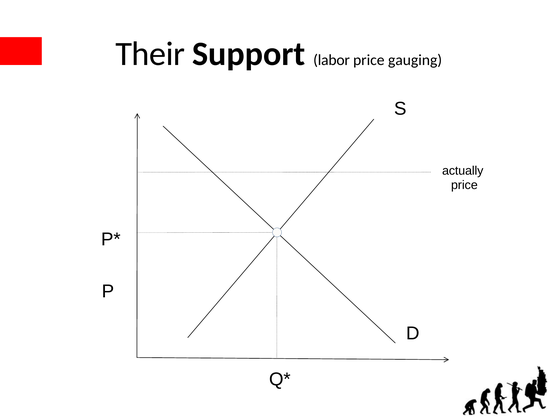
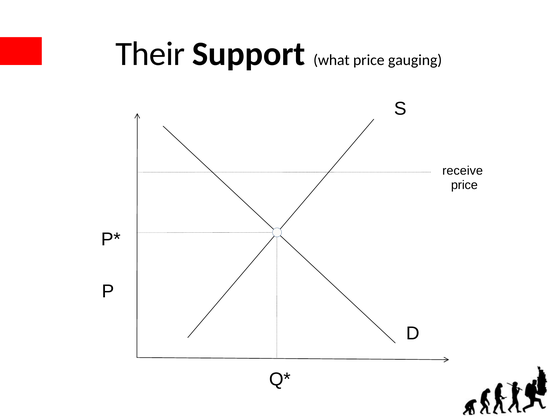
labor: labor -> what (331, 60)
actually: actually -> receive (463, 171)
